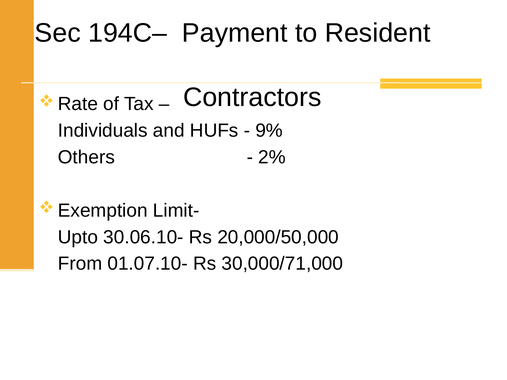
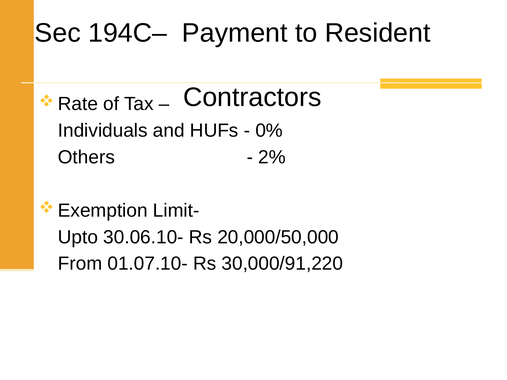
9%: 9% -> 0% (269, 131)
30,000/71,000: 30,000/71,000 -> 30,000/91,220 (282, 264)
